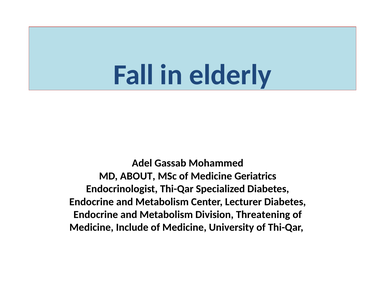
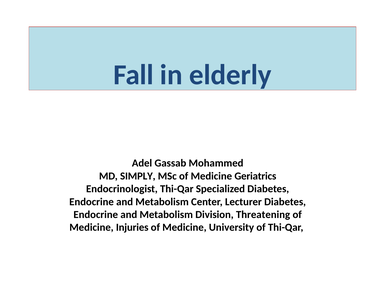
ABOUT: ABOUT -> SIMPLY (138, 176)
Include: Include -> Injuries (132, 227)
